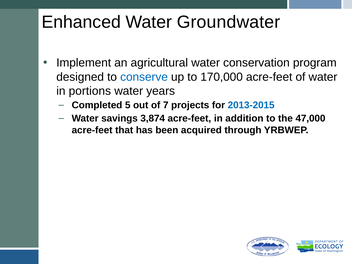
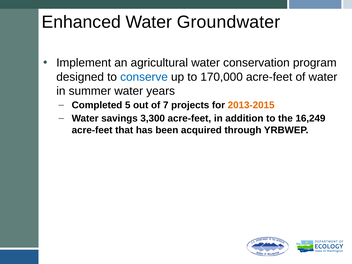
portions: portions -> summer (90, 91)
2013-2015 colour: blue -> orange (251, 105)
3,874: 3,874 -> 3,300 (153, 118)
47,000: 47,000 -> 16,249 (310, 118)
